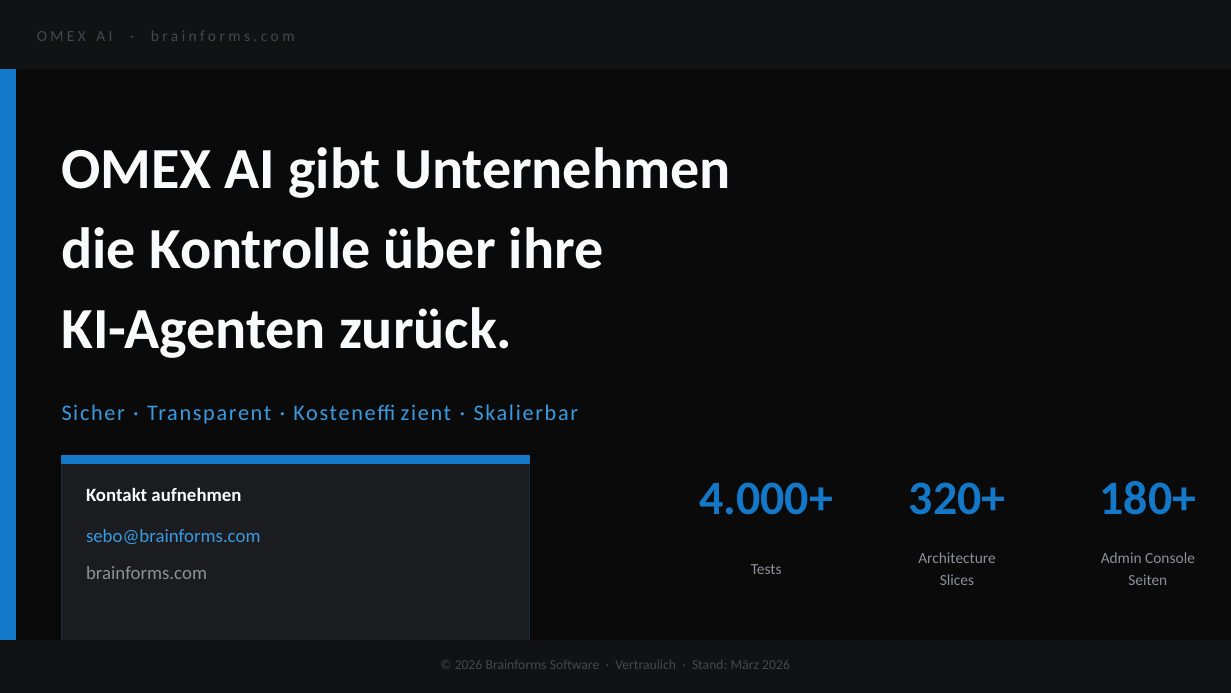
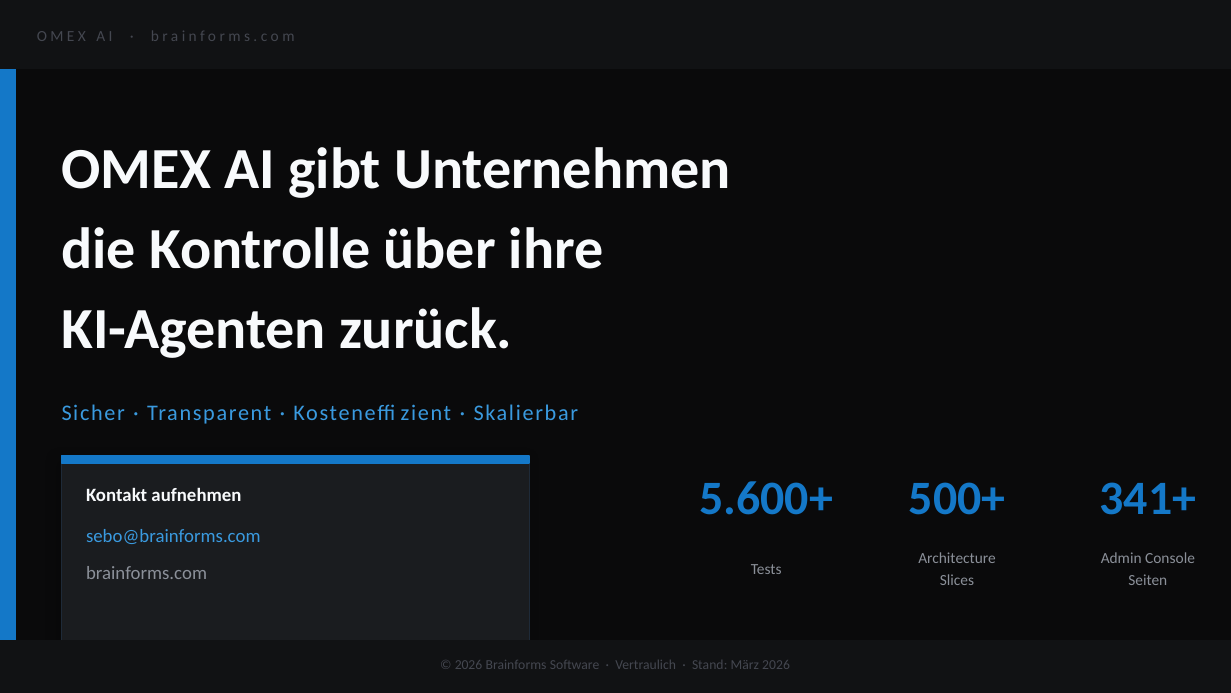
4.000+: 4.000+ -> 5.600+ (766, 499)
320+: 320+ -> 500+ (957, 499)
180+: 180+ -> 341+ (1148, 499)
